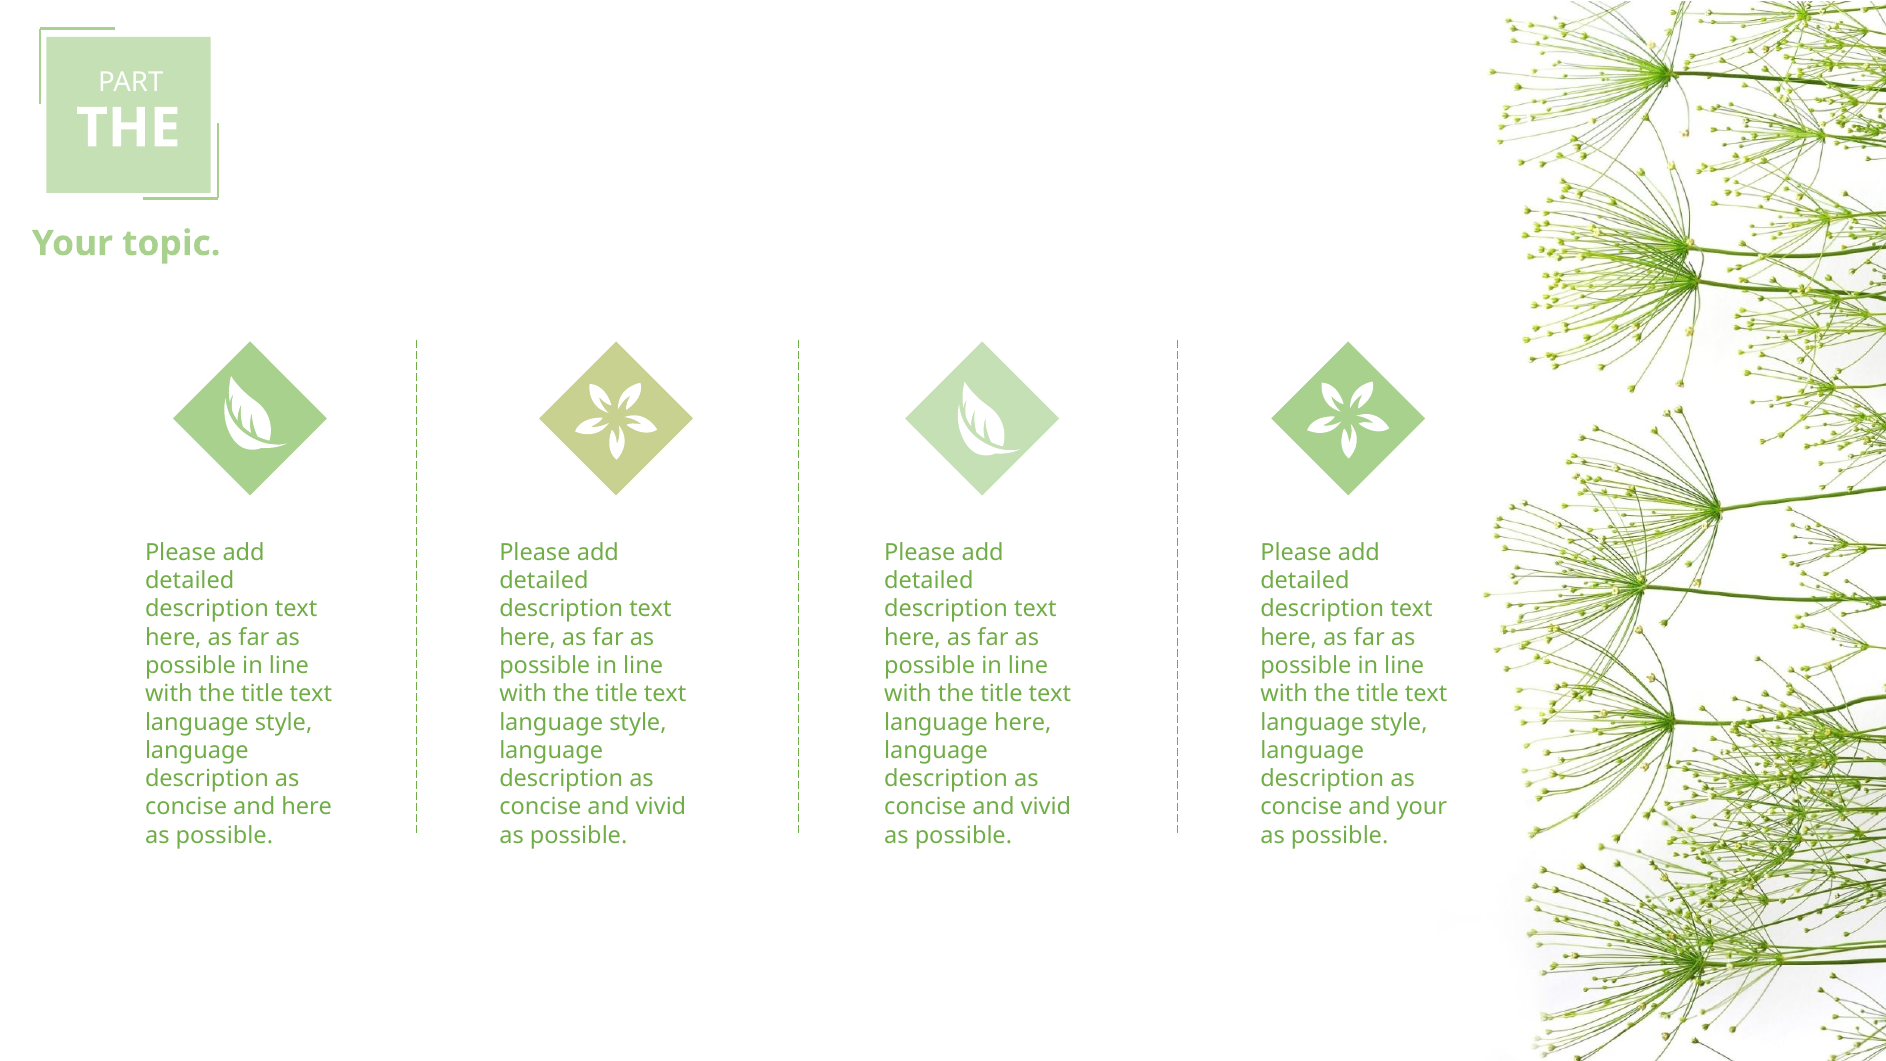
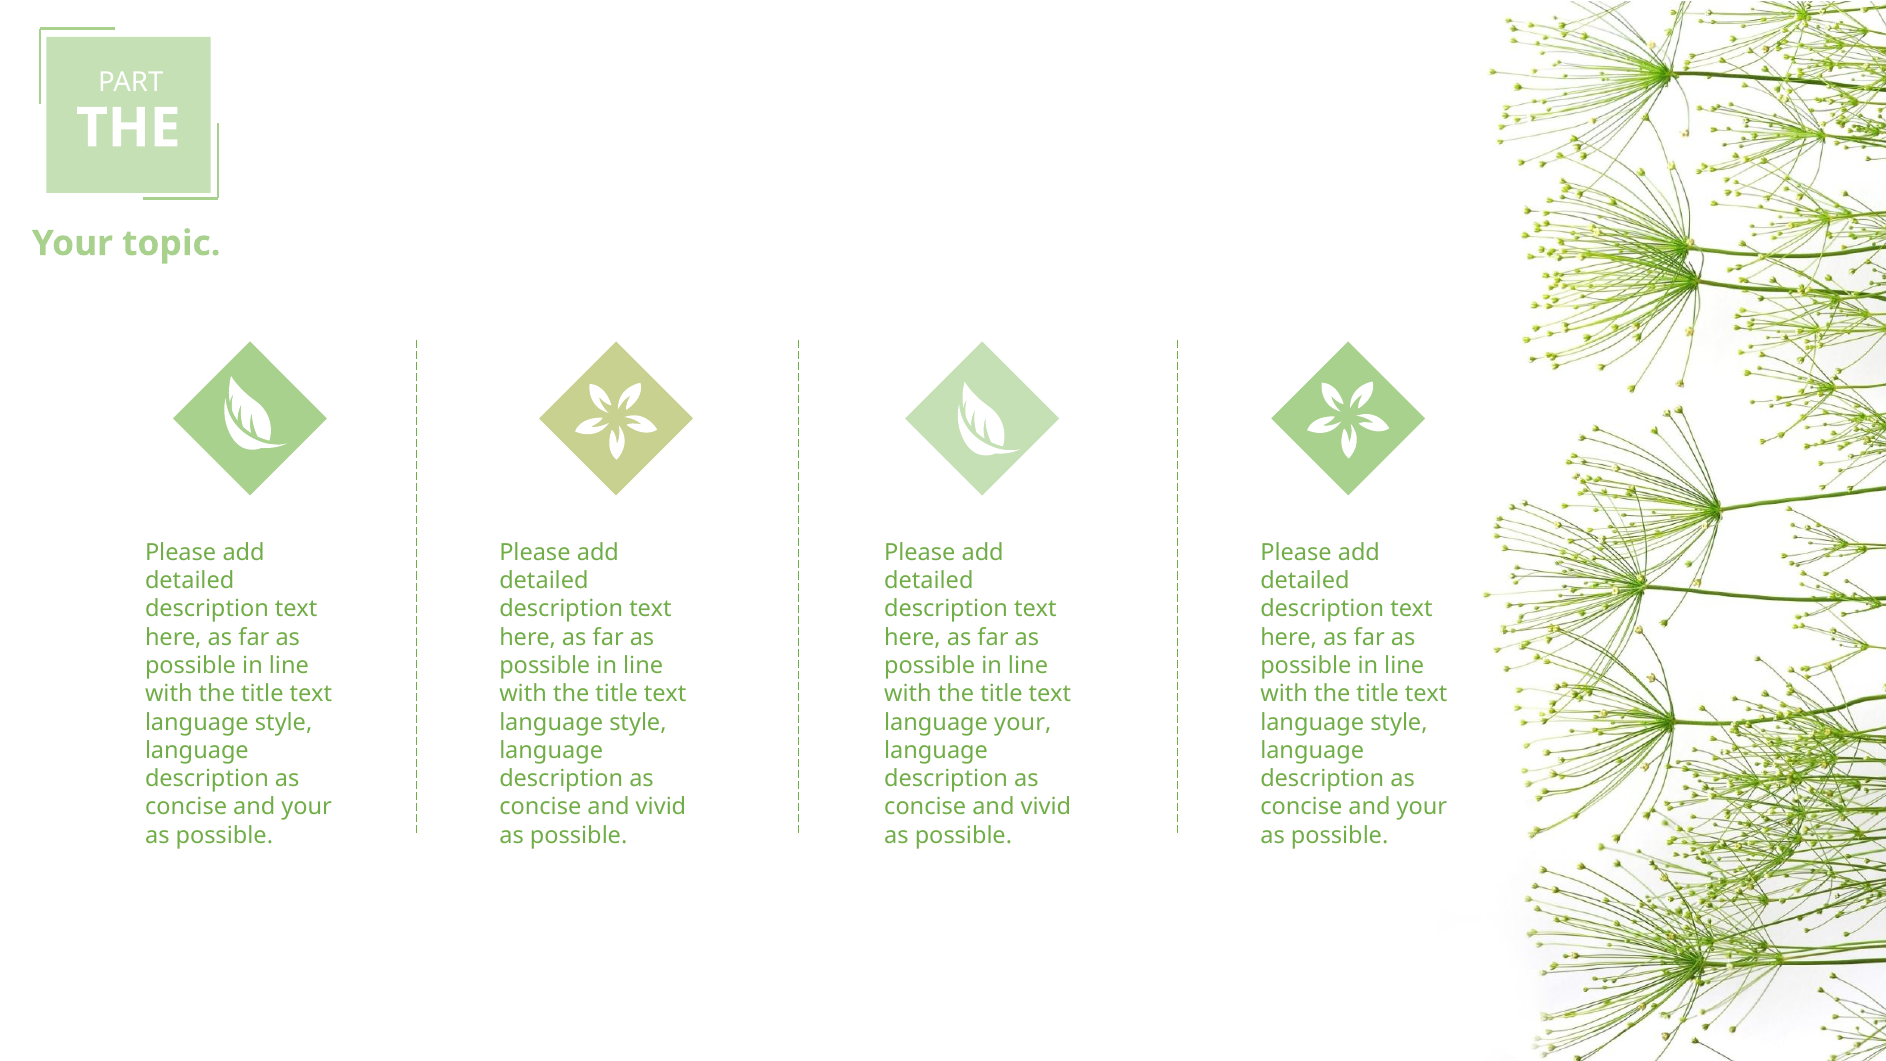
language here: here -> your (1023, 722)
here: here -> your (307, 807)
